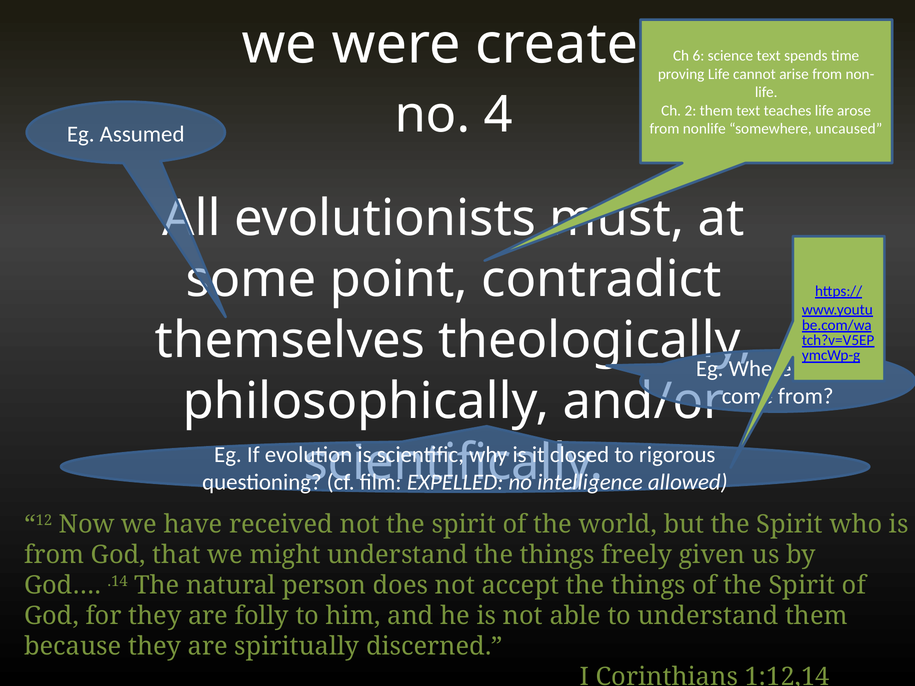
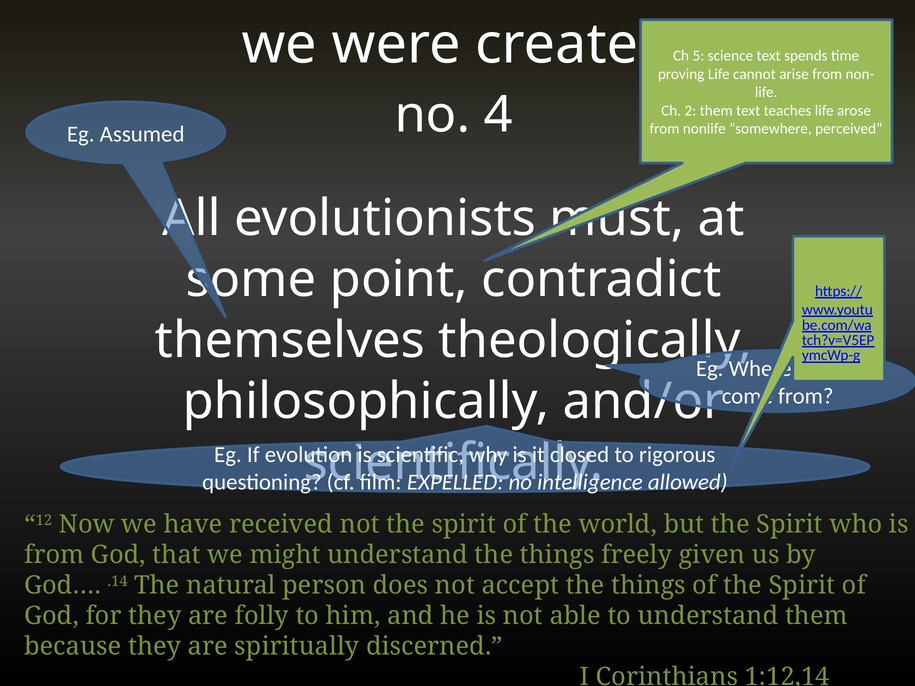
6: 6 -> 5 (698, 56)
uncaused: uncaused -> perceived (849, 129)
